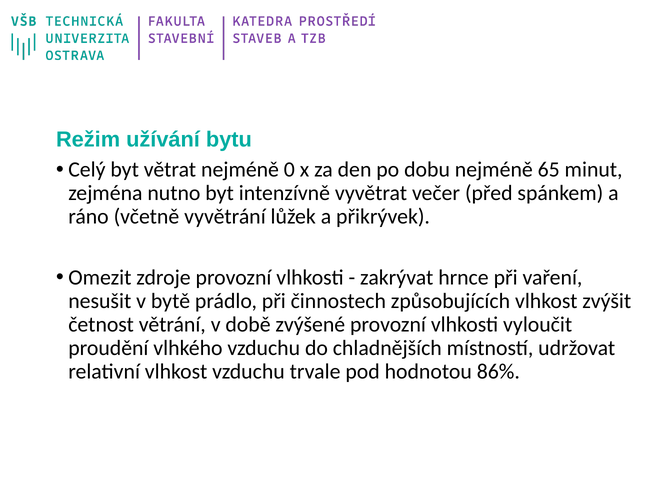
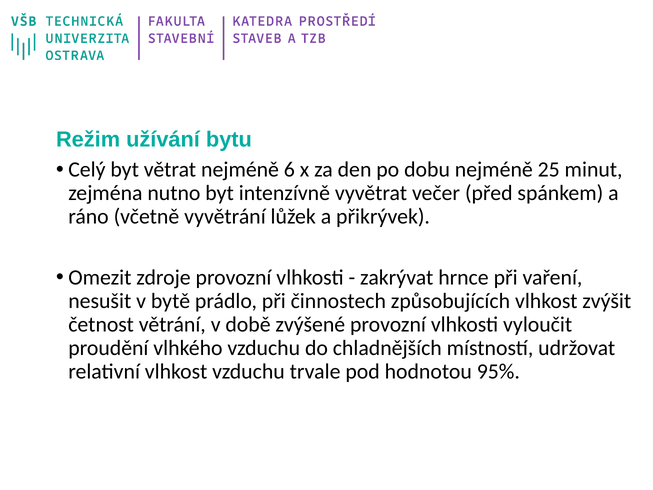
0: 0 -> 6 (289, 170)
65: 65 -> 25 (549, 170)
86%: 86% -> 95% (498, 371)
